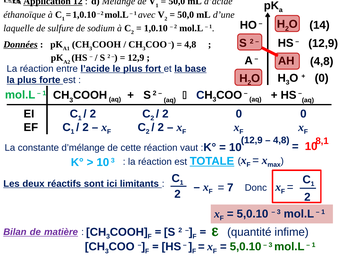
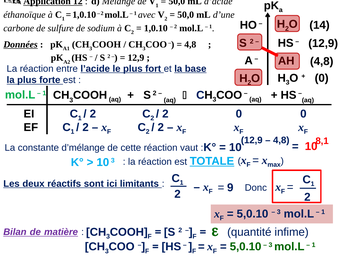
laquelle: laquelle -> carbone (19, 28)
7: 7 -> 9 (230, 187)
